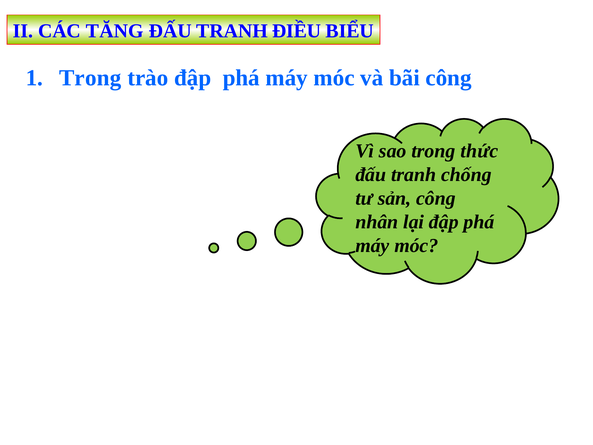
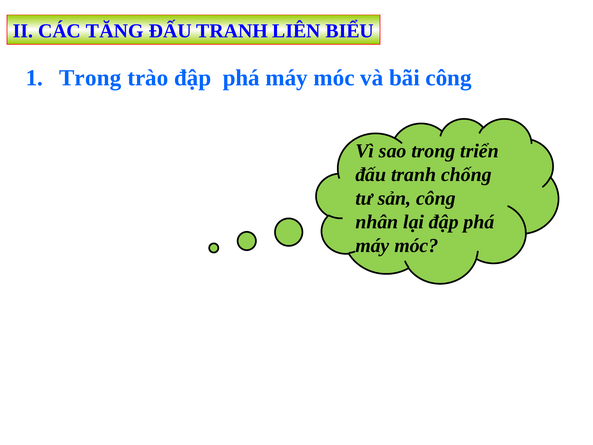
ĐIỀU: ĐIỀU -> LIÊN (296, 31)
thức: thức -> triển (479, 151)
